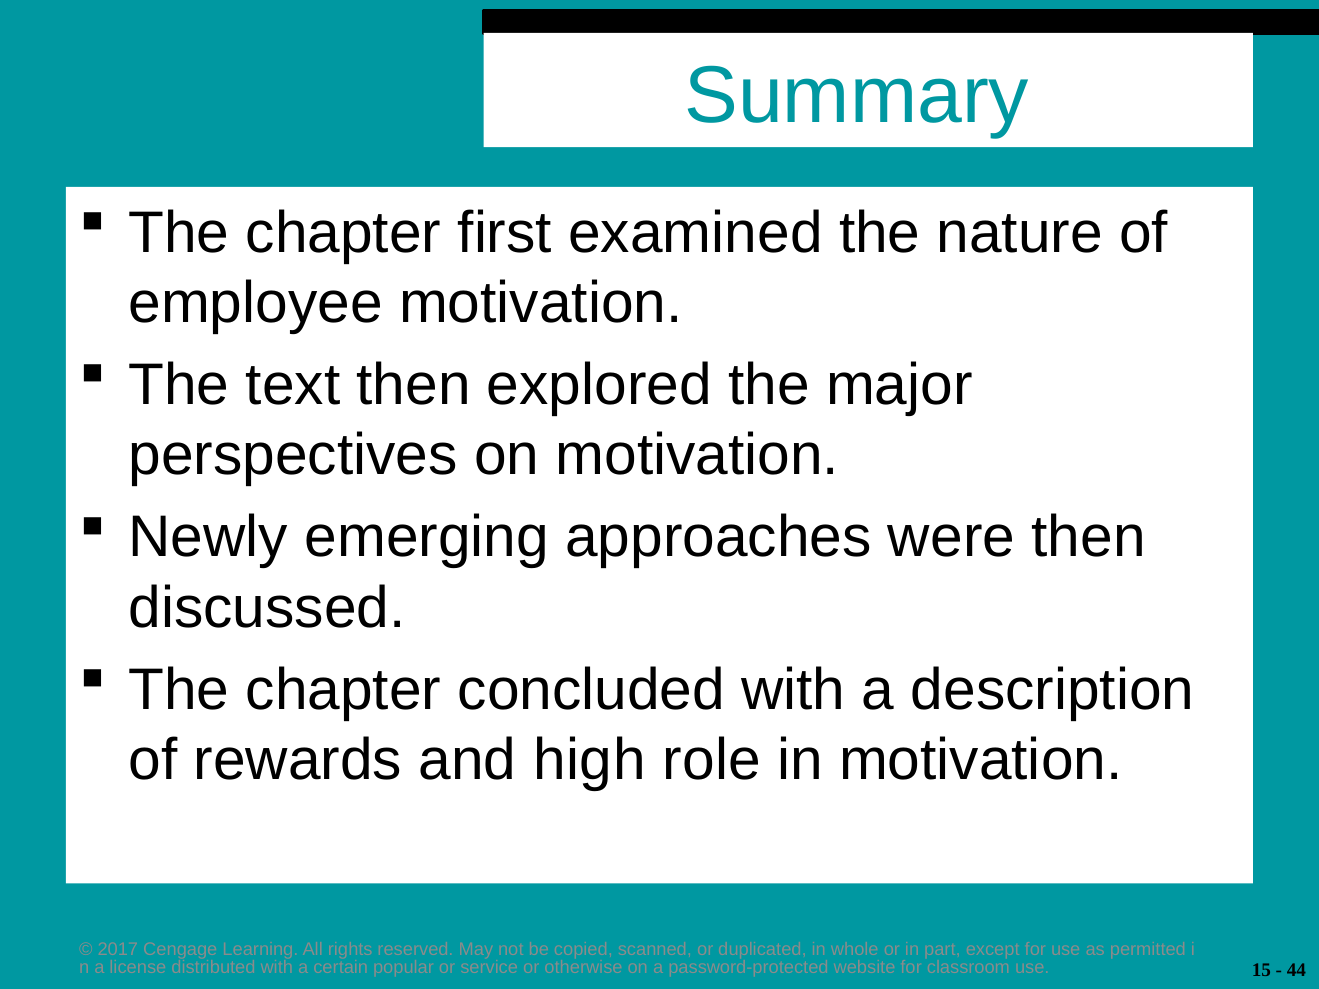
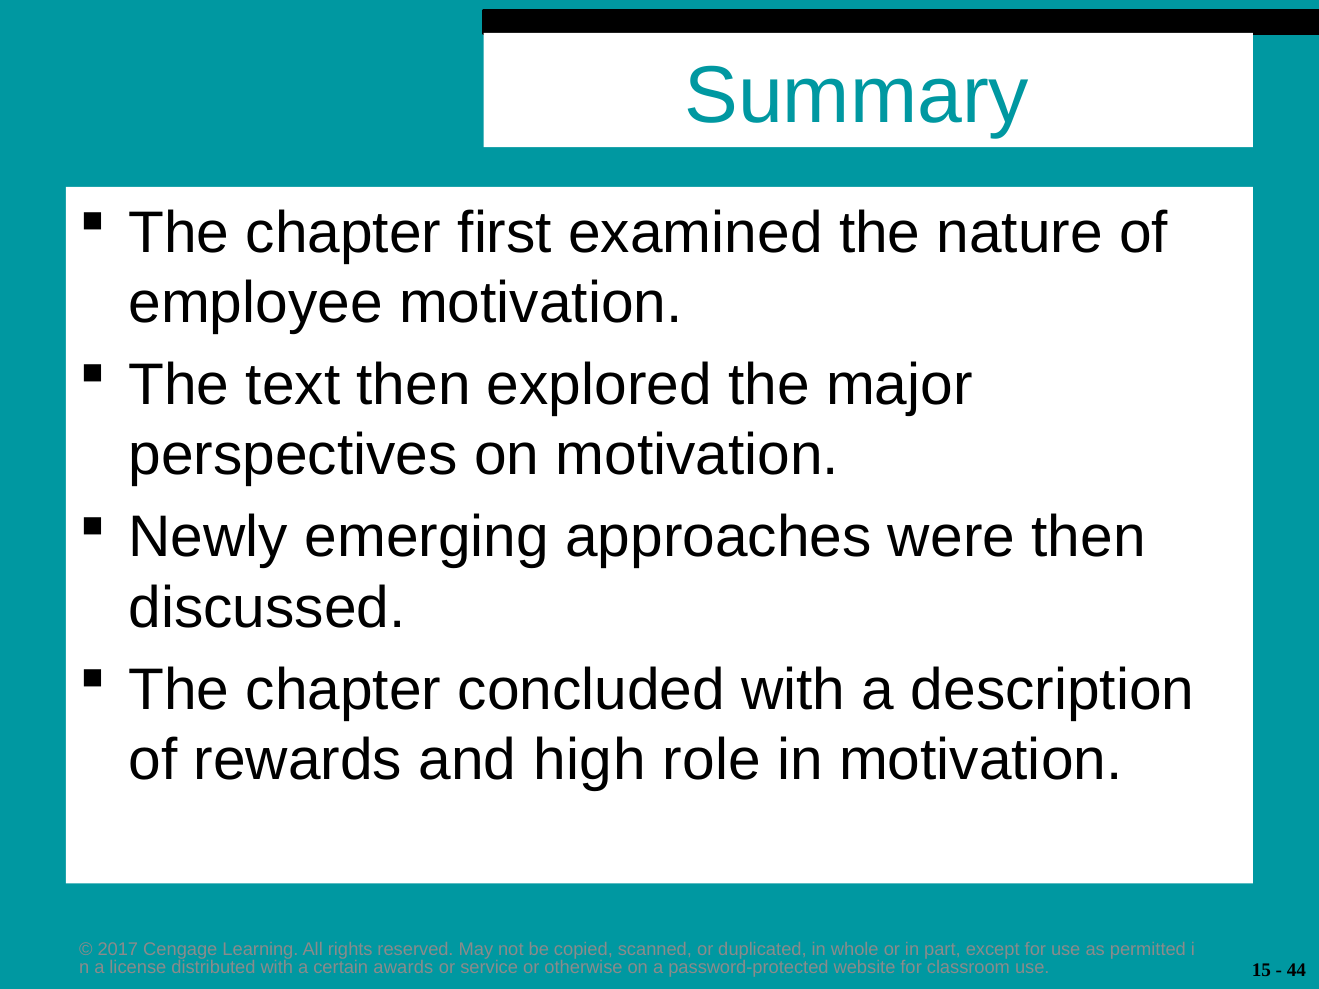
popular: popular -> awards (403, 968)
